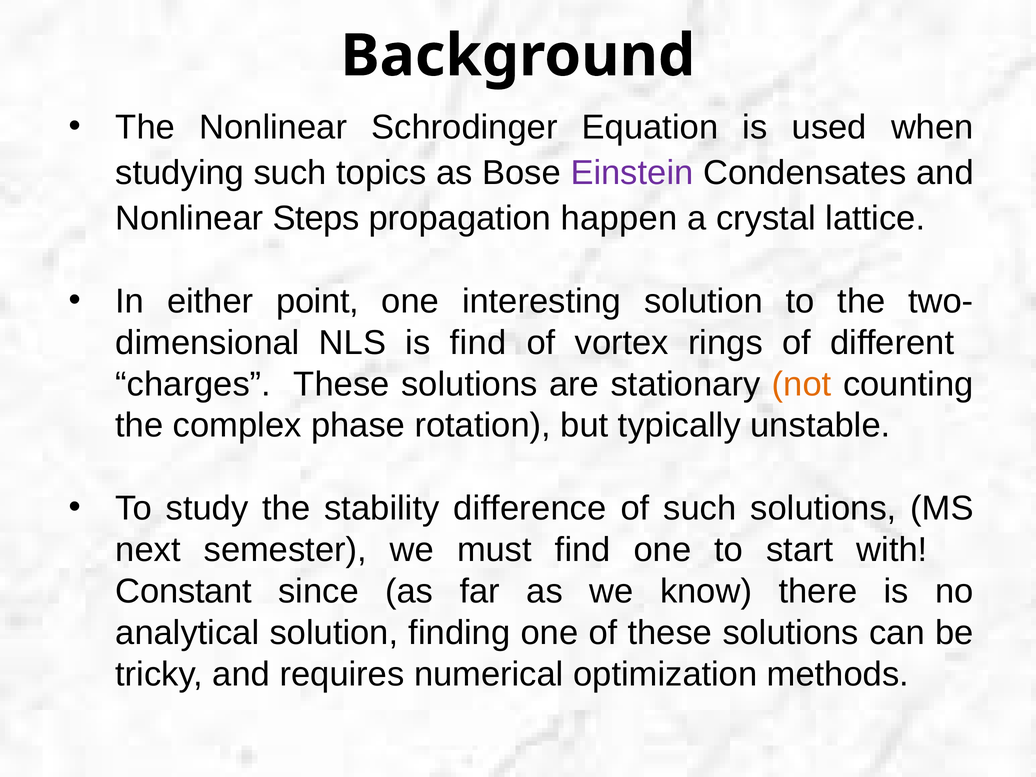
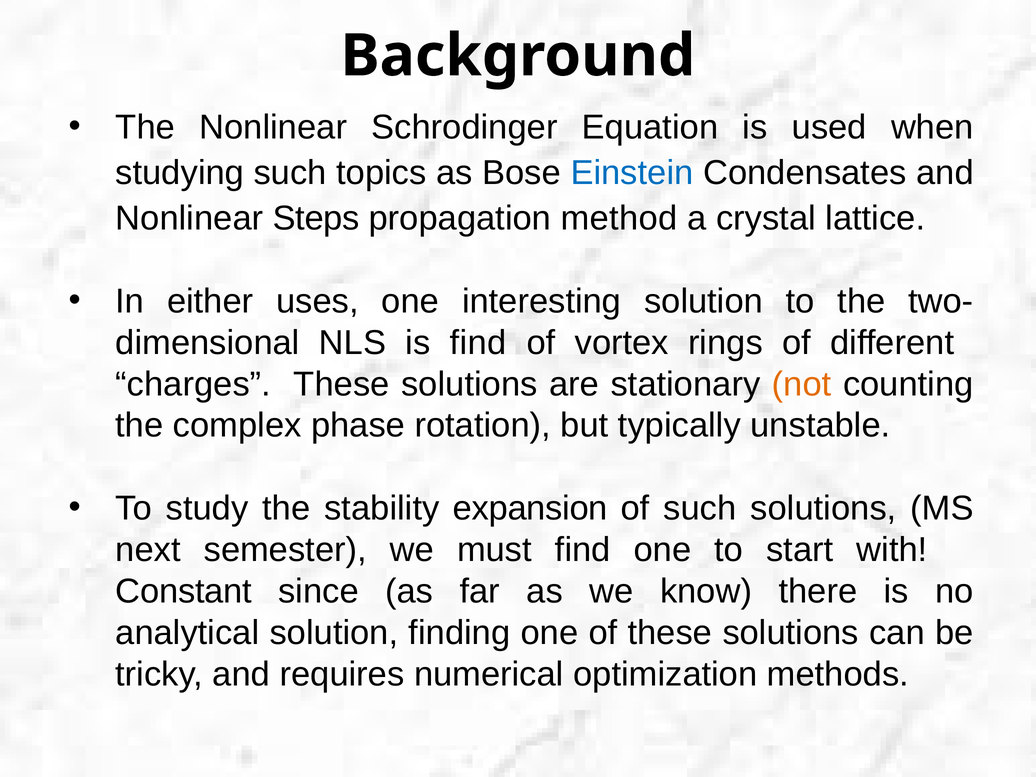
Einstein colour: purple -> blue (632, 173)
happen: happen -> method (619, 218)
point: point -> uses (317, 301)
difference: difference -> expansion (530, 508)
